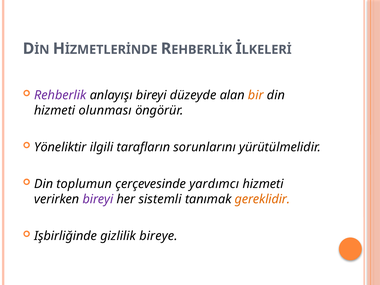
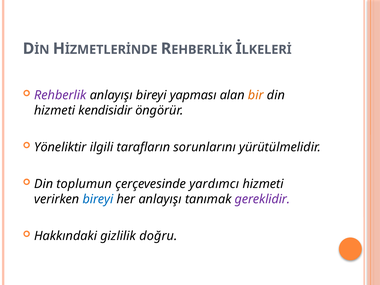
düzeyde: düzeyde -> yapması (193, 95)
olunması: olunması -> kendisidir (105, 110)
bireyi colour: purple -> blue (98, 199)
her sistemli: sistemli -> anlayışı (160, 199)
gereklidir colour: orange -> purple (262, 199)
Işbirliğinde: Işbirliğinde -> Hakkındaki (66, 236)
bireye: bireye -> doğru (158, 236)
